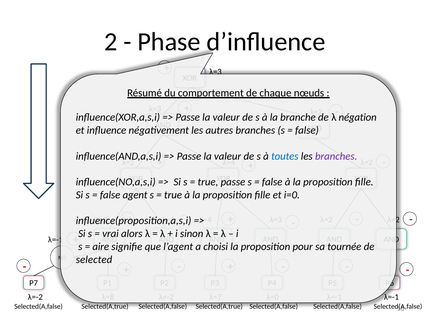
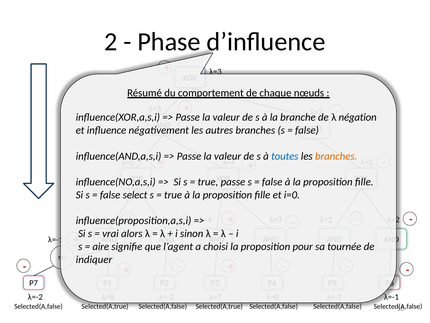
branches colour: purple -> orange (336, 156)
agent: agent -> select (135, 195)
selected: selected -> indiquer (94, 259)
